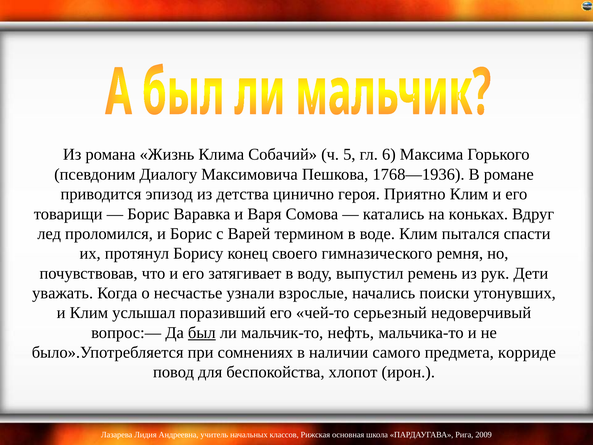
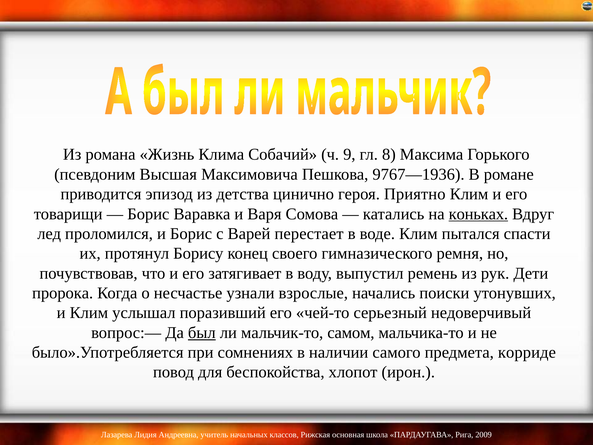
5: 5 -> 9 (349, 154)
6: 6 -> 8 (389, 154)
Диалогу: Диалогу -> Высшая (168, 174)
1768—1936: 1768—1936 -> 9767—1936 (419, 174)
коньках underline: none -> present (478, 214)
термином: термином -> перестает (309, 234)
уважать: уважать -> пророка (63, 293)
нефть: нефть -> самом (351, 332)
